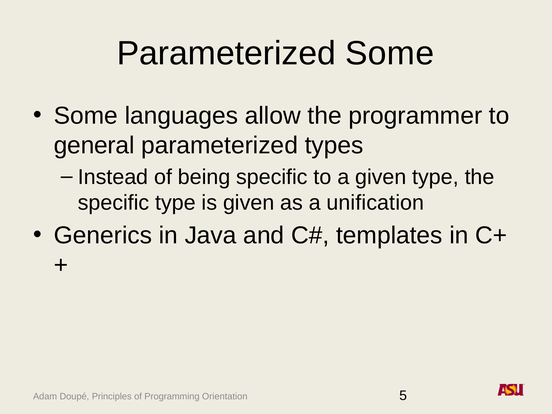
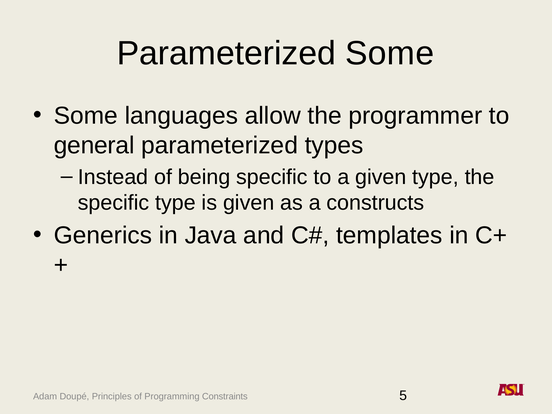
unification: unification -> constructs (375, 203)
Orientation: Orientation -> Constraints (225, 396)
